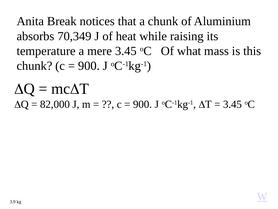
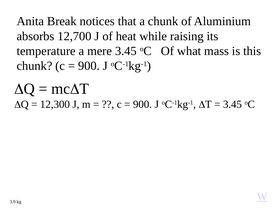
70,349: 70,349 -> 12,700 (74, 36)
82,000: 82,000 -> 12,300 (55, 104)
